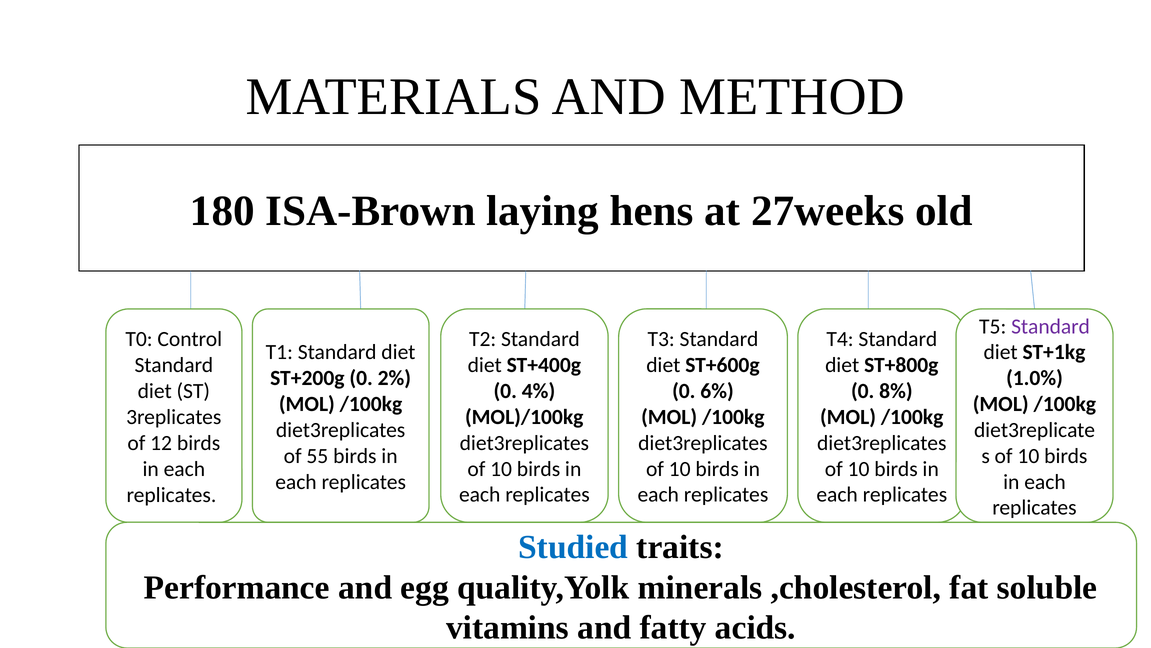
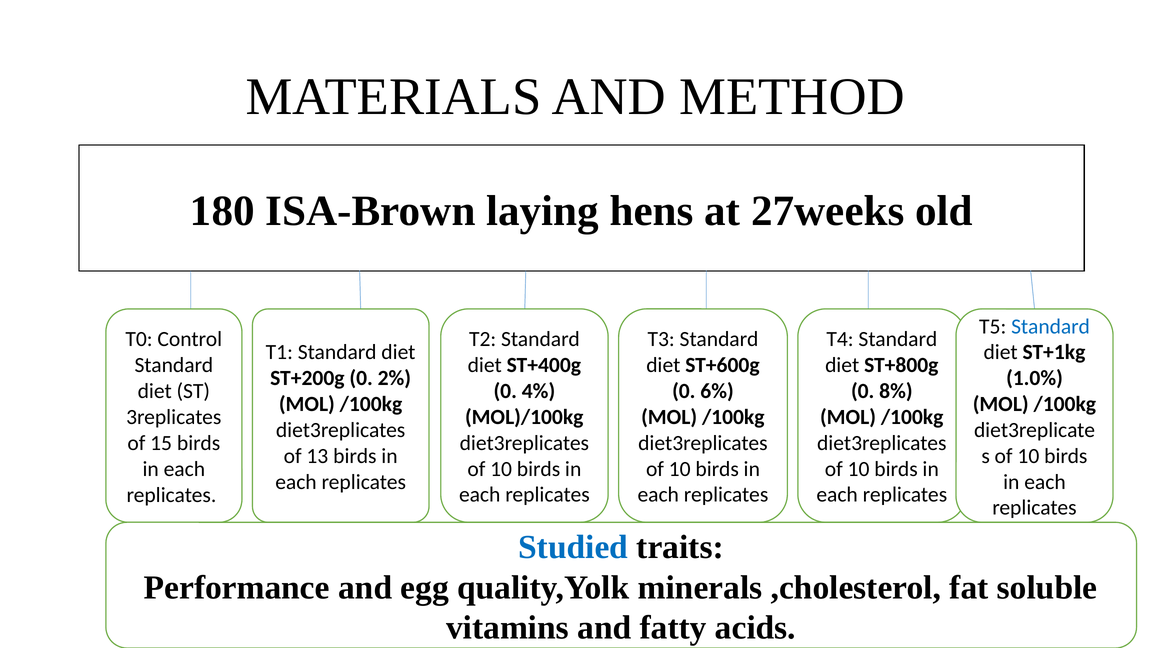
Standard colour: purple -> blue (1051, 326)
12: 12 -> 15 (161, 443)
55: 55 -> 13 (317, 456)
